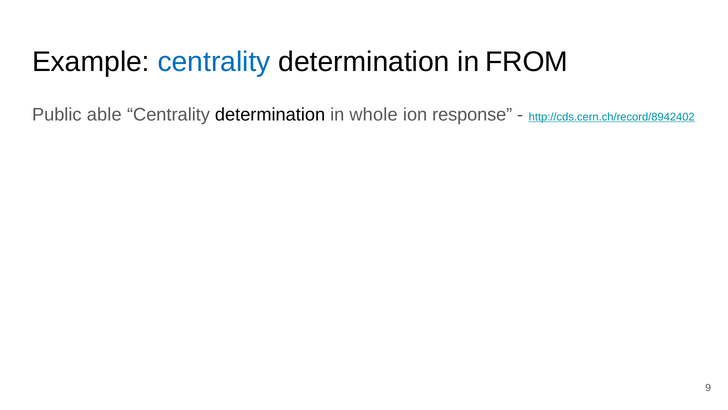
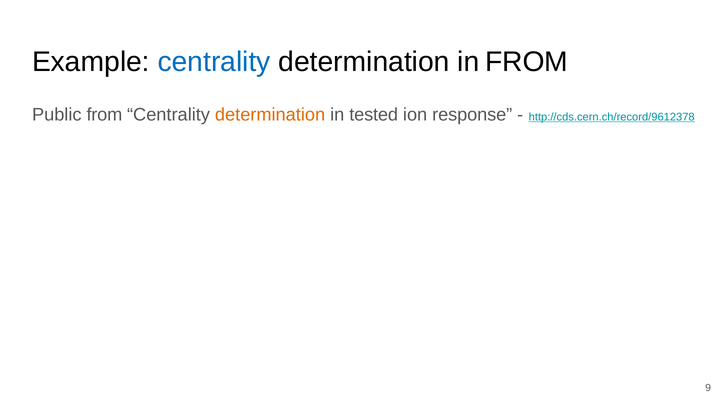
Public able: able -> from (104, 114)
determination colour: black -> orange (270, 114)
whole: whole -> tested (374, 114)
http://cds.cern.ch/record/8942402: http://cds.cern.ch/record/8942402 -> http://cds.cern.ch/record/9612378 (612, 117)
